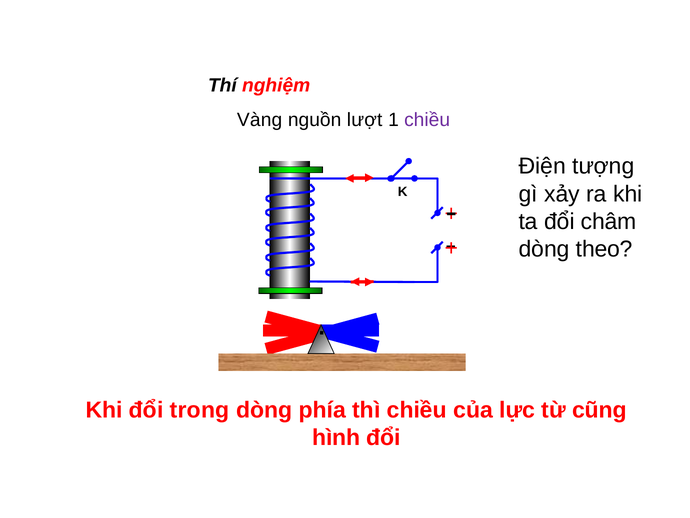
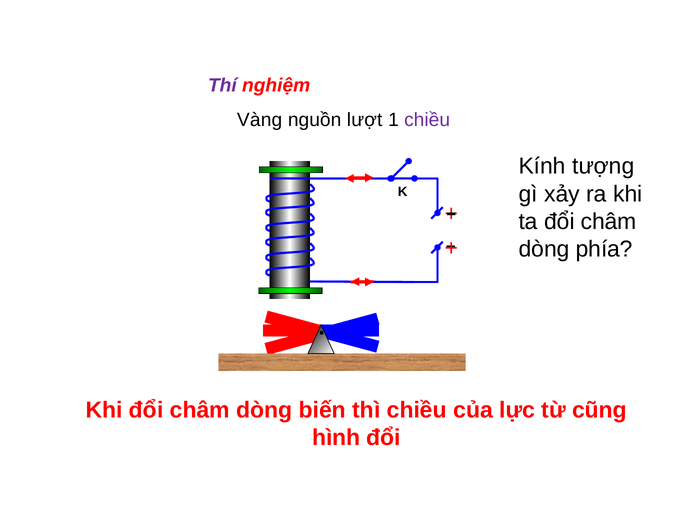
Thí colour: black -> purple (222, 85)
Điện: Điện -> Kính (542, 166)
theo: theo -> phía (604, 249)
Khi đổi trong: trong -> châm (200, 410)
phía: phía -> biến (322, 410)
